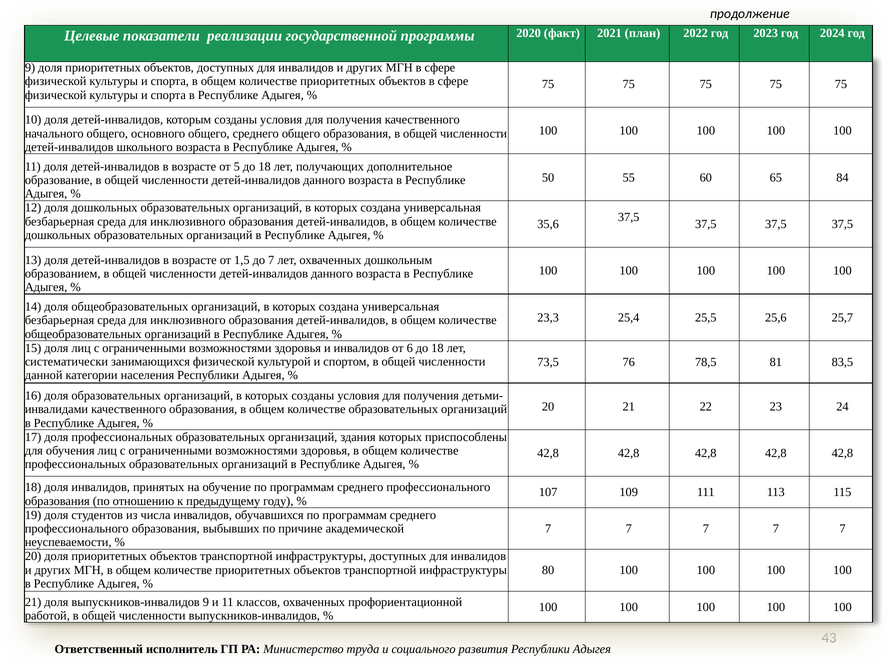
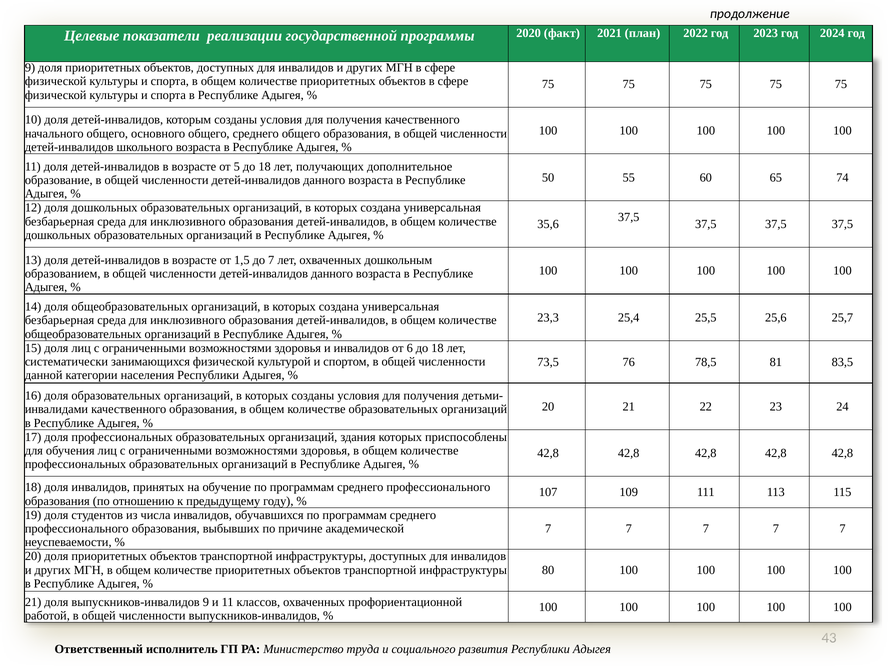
84: 84 -> 74 (842, 177)
